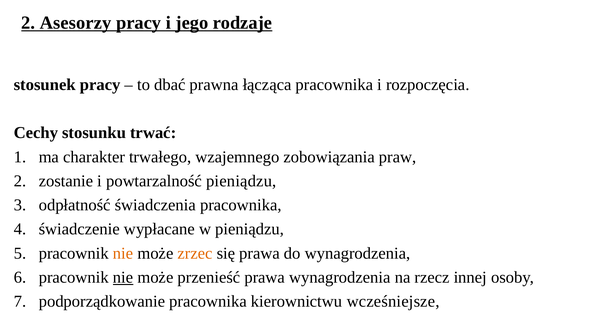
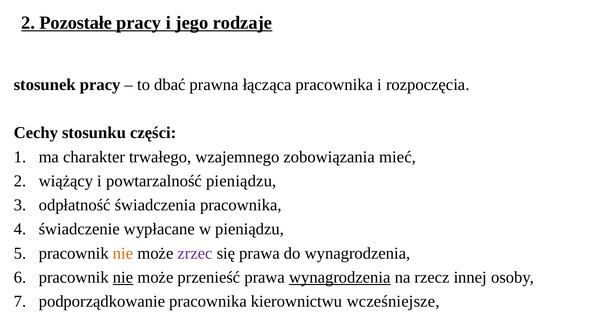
Asesorzy: Asesorzy -> Pozostałe (76, 23)
trwać: trwać -> części (153, 133)
praw: praw -> mieć (398, 157)
zostanie: zostanie -> wiążący (66, 181)
zrzec colour: orange -> purple (195, 254)
wynagrodzenia underline: none -> present (340, 278)
